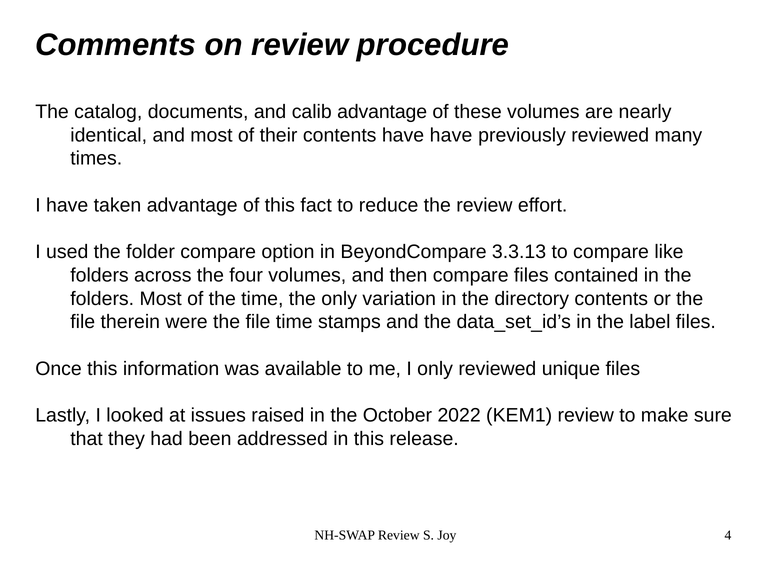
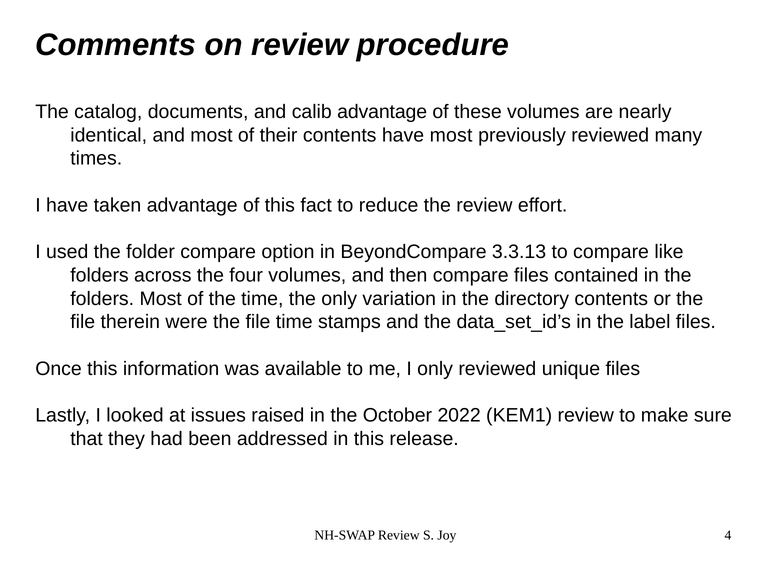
have have: have -> most (451, 135)
